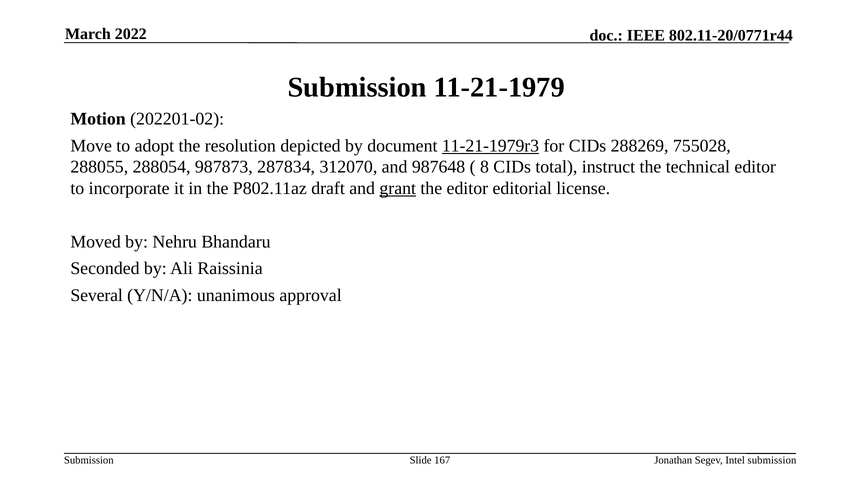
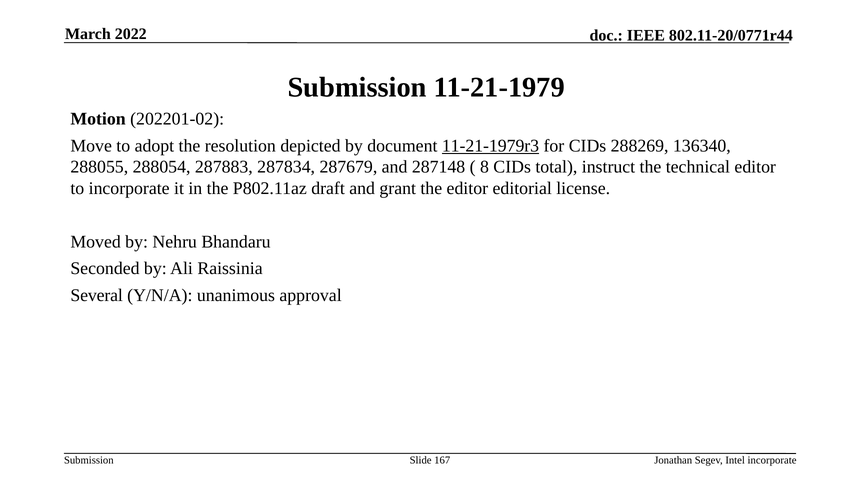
755028: 755028 -> 136340 (702, 146)
987873: 987873 -> 287883 (224, 167)
312070: 312070 -> 287679 (348, 167)
987648: 987648 -> 287148 (439, 167)
grant underline: present -> none (398, 188)
Intel submission: submission -> incorporate (772, 460)
